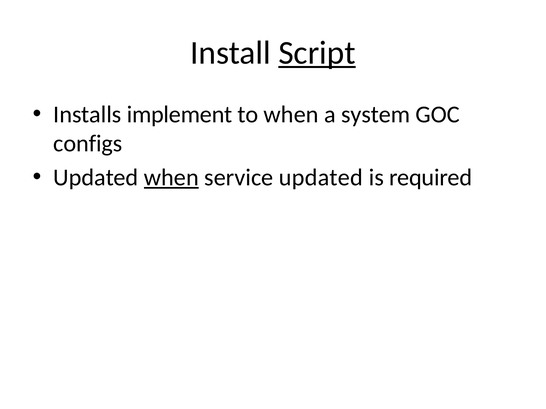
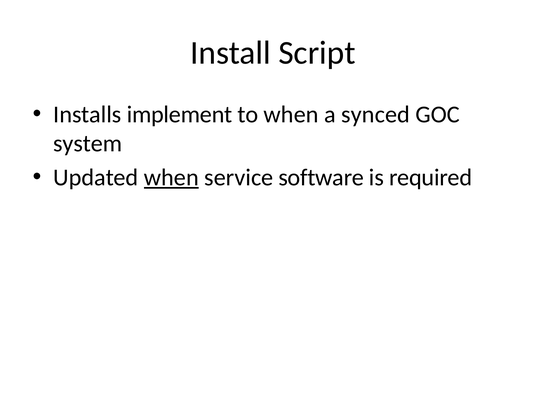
Script underline: present -> none (317, 53)
system: system -> synced (376, 115)
configs: configs -> system (88, 144)
service updated: updated -> software (321, 178)
